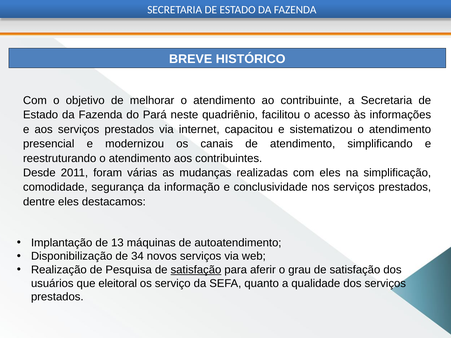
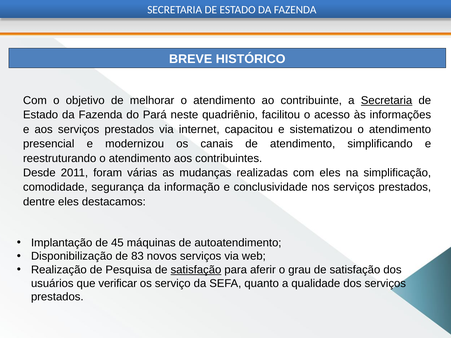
Secretaria underline: none -> present (387, 101)
13: 13 -> 45 (117, 243)
34: 34 -> 83 (137, 256)
eleitoral: eleitoral -> verificar (118, 283)
